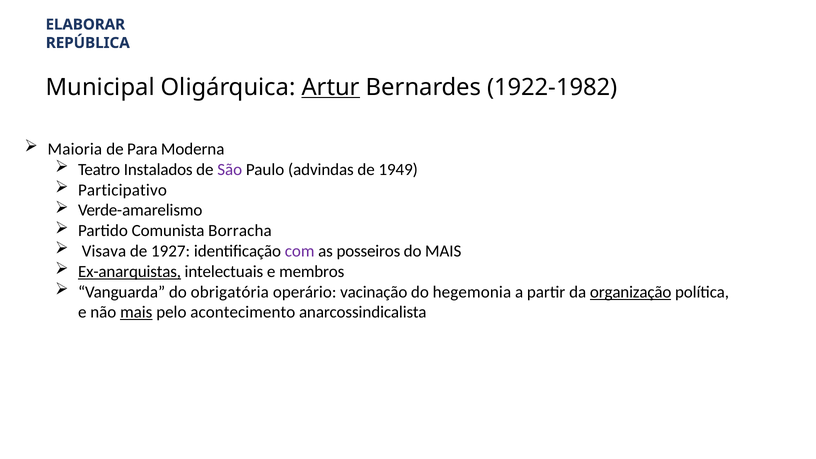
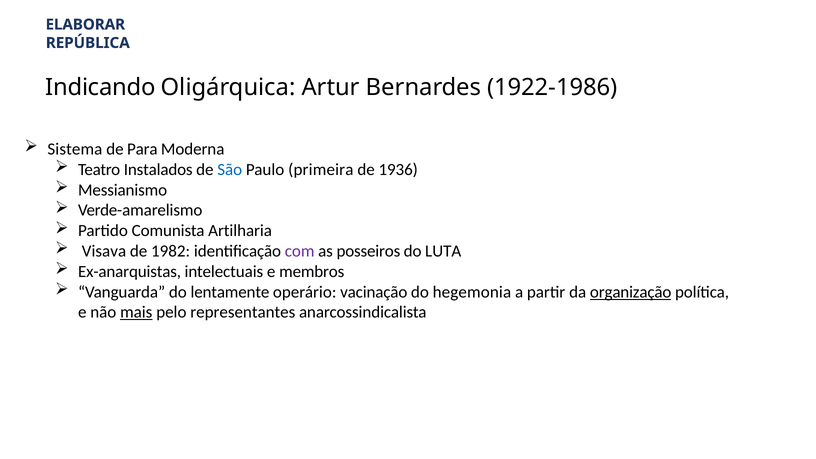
Municipal: Municipal -> Indicando (100, 87)
Artur underline: present -> none (331, 87)
1922-1982: 1922-1982 -> 1922-1986 (552, 87)
Maioria: Maioria -> Sistema (75, 149)
São colour: purple -> blue (230, 169)
advindas: advindas -> primeira (321, 169)
1949: 1949 -> 1936 (398, 169)
Participativo: Participativo -> Messianismo (123, 190)
Borracha: Borracha -> Artilharia (240, 231)
1927: 1927 -> 1982 (171, 251)
do MAIS: MAIS -> LUTA (443, 251)
Ex-anarquistas underline: present -> none (130, 272)
obrigatória: obrigatória -> lentamente (230, 292)
acontecimento: acontecimento -> representantes (243, 312)
